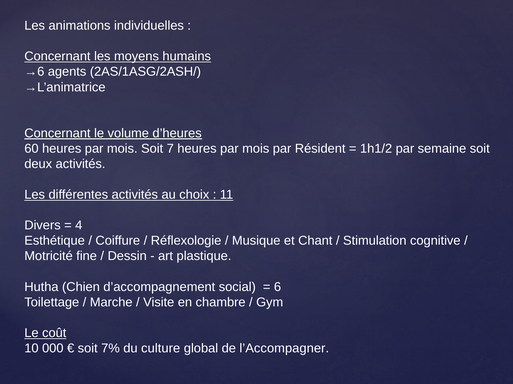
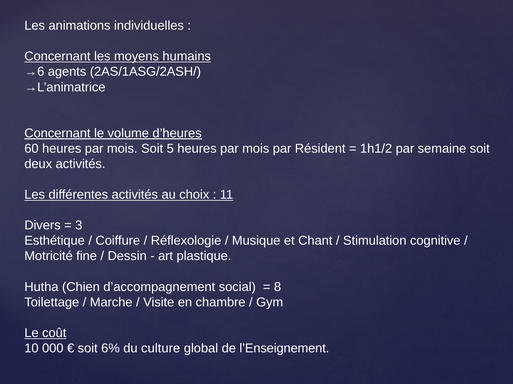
7: 7 -> 5 (170, 149)
4: 4 -> 3 (79, 226)
6: 6 -> 8 (278, 287)
7%: 7% -> 6% (110, 349)
l’Accompagner: l’Accompagner -> l’Enseignement (284, 349)
